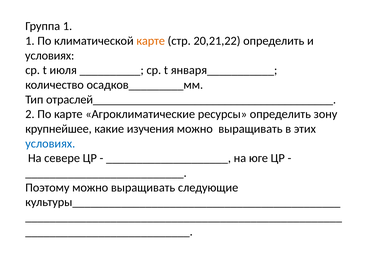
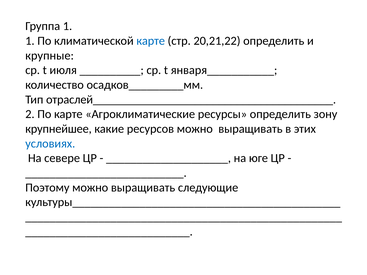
карте colour: orange -> blue (151, 41)
условиях: условиях -> крупные (50, 56)
изучения: изучения -> ресурсов (150, 129)
